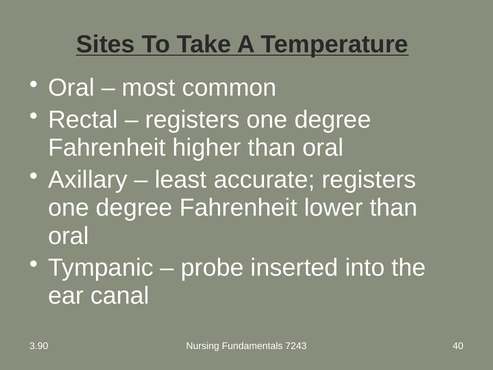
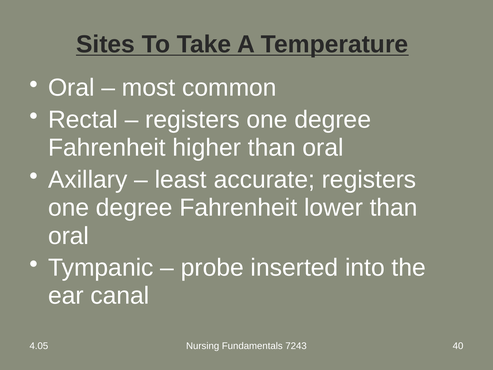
3.90: 3.90 -> 4.05 (39, 346)
